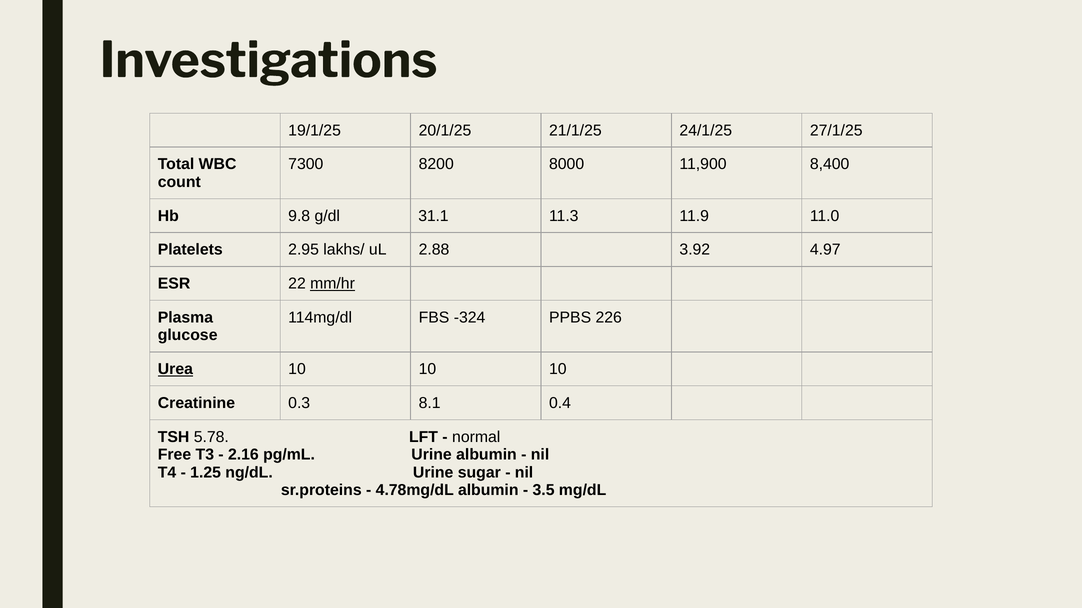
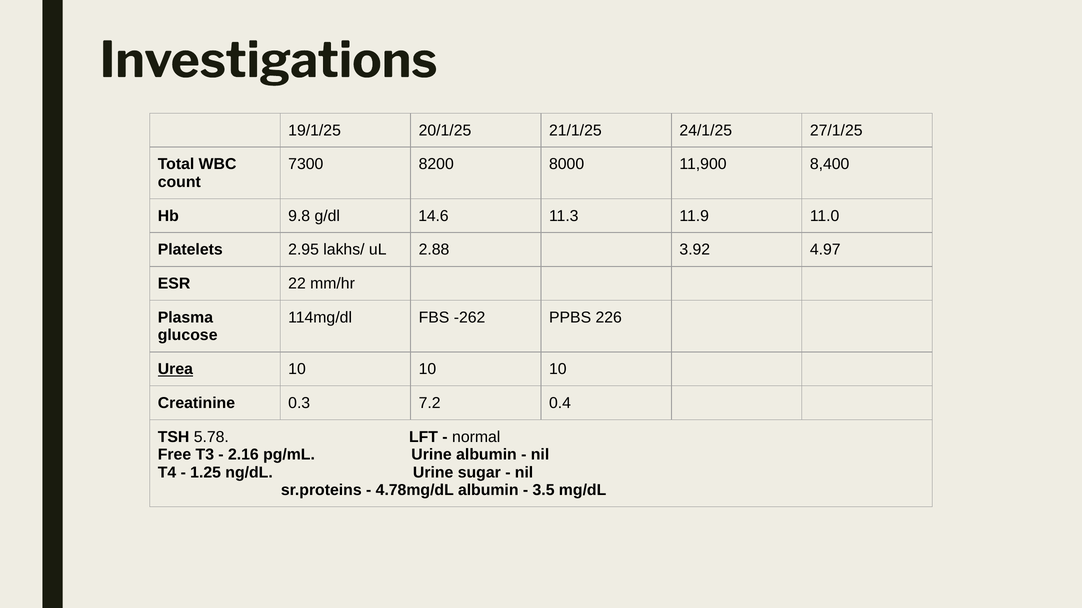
31.1: 31.1 -> 14.6 (433, 216)
mm/hr underline: present -> none (333, 284)
-324: -324 -> -262 (470, 318)
8.1: 8.1 -> 7.2 (430, 403)
